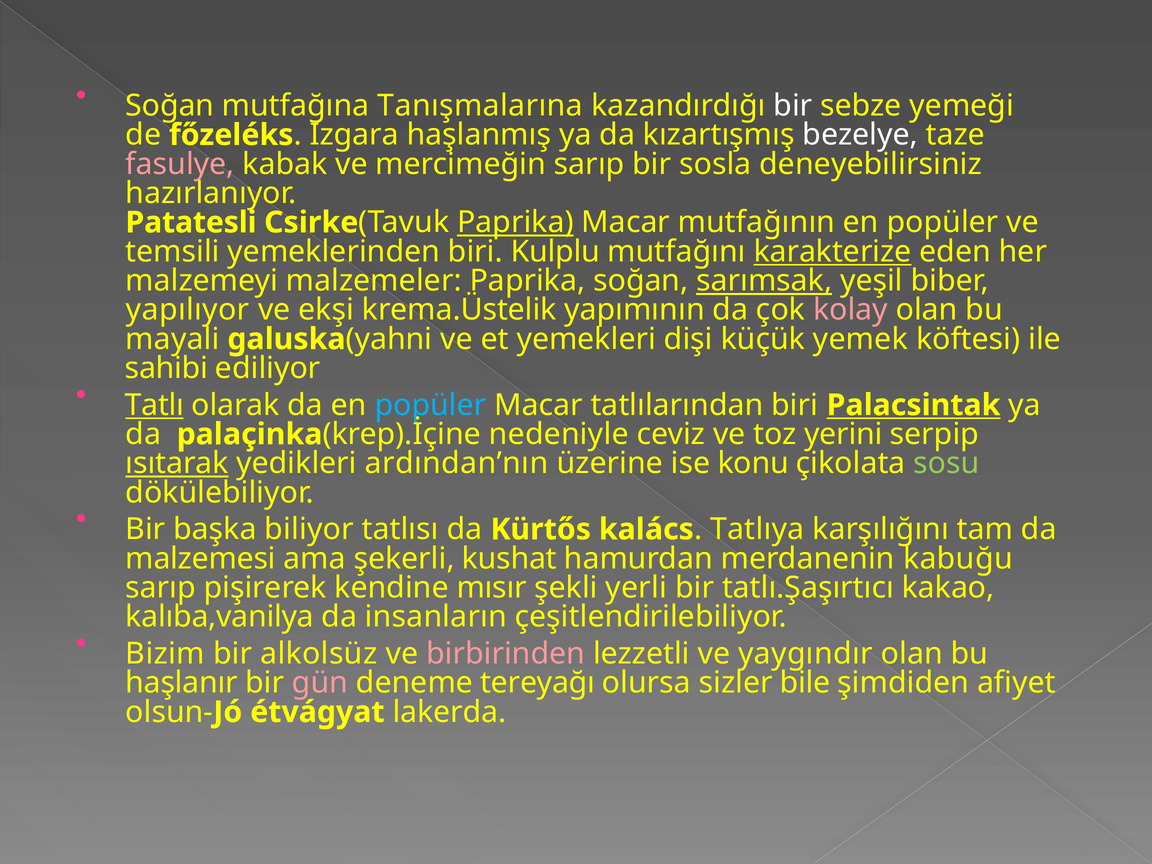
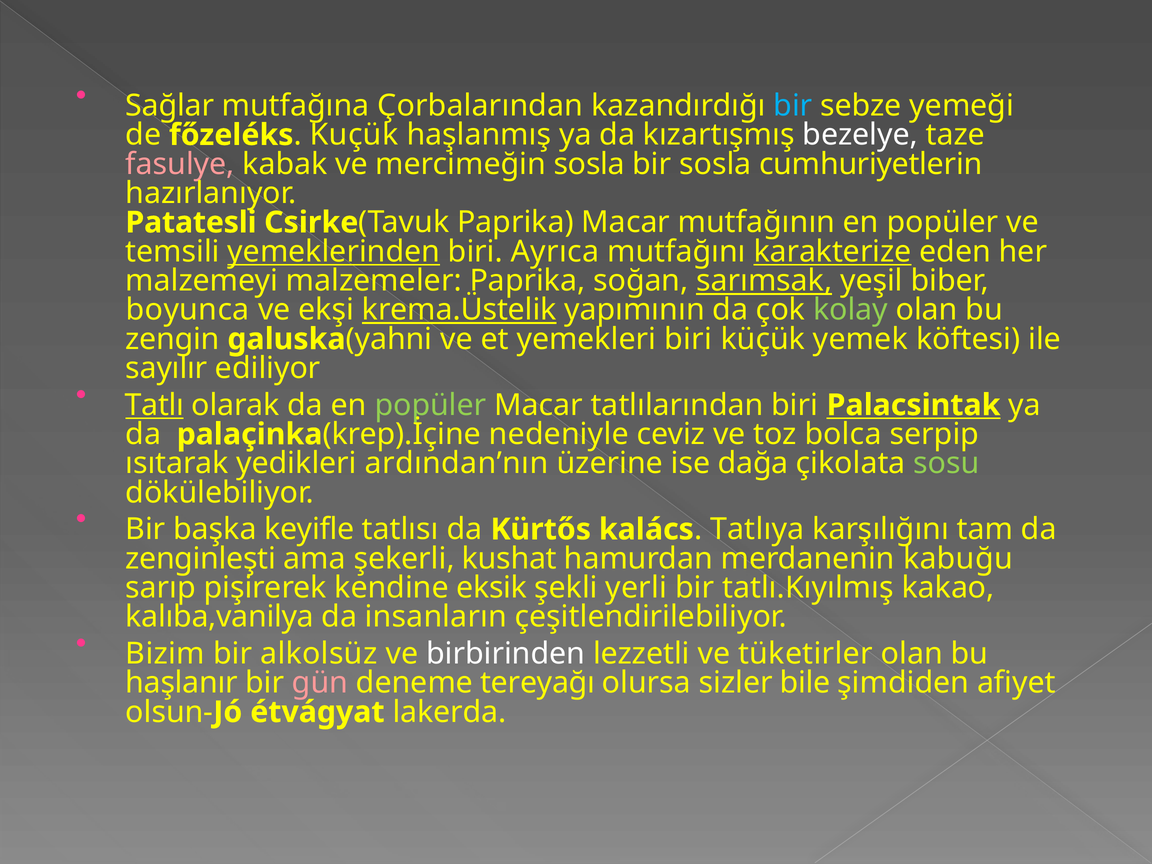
Soğan: Soğan -> Sağlar (170, 106)
Tanışmalarına: Tanışmalarına -> Çorbalarından (480, 106)
bir colour: white -> light blue (793, 106)
Izgara: Izgara -> Kuçük (354, 135)
mercimeğin sarıp: sarıp -> sosla (589, 164)
deneyebilirsiniz: deneyebilirsiniz -> cumhuriyetlerin (871, 164)
Paprika underline: present -> none (515, 222)
yemeklerinden underline: none -> present (334, 252)
Kulplu: Kulplu -> Ayrıca (555, 252)
yapılıyor: yapılıyor -> boyunca (188, 310)
krema.Üstelik underline: none -> present (459, 310)
kolay colour: pink -> light green (850, 310)
mayali: mayali -> zengin (173, 339)
yemekleri dişi: dişi -> biri (688, 339)
sahibi: sahibi -> sayılır (166, 368)
popüler colour: light blue -> light green (430, 405)
yerini: yerini -> bolca (843, 434)
ısıtarak underline: present -> none (177, 463)
konu: konu -> dağa (753, 463)
biliyor: biliyor -> keyifle (309, 529)
malzemesi: malzemesi -> zenginleşti (201, 559)
mısır: mısır -> eksik (492, 588)
tatlı.Şaşırtıcı: tatlı.Şaşırtıcı -> tatlı.Kıyılmış (808, 588)
birbirinden colour: pink -> white (506, 654)
yaygındır: yaygındır -> tüketirler (805, 654)
